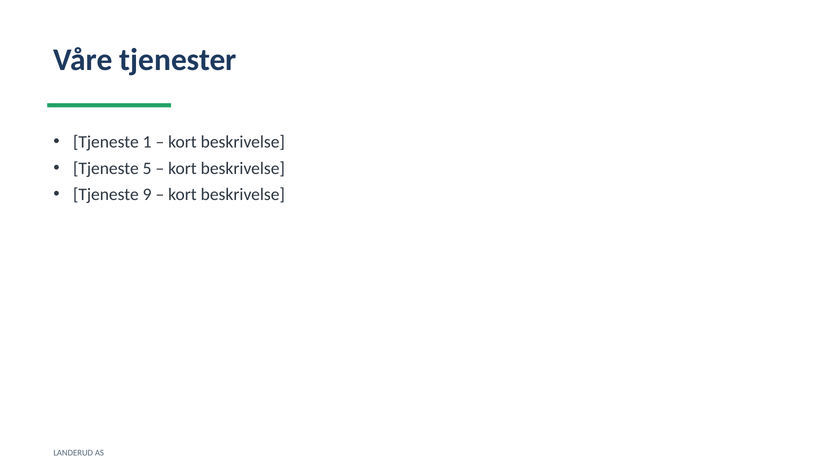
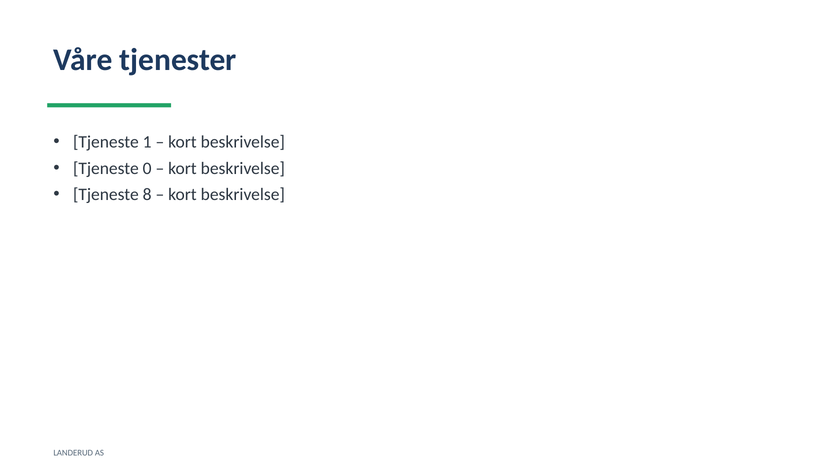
5: 5 -> 0 (147, 168)
9: 9 -> 8 (147, 195)
